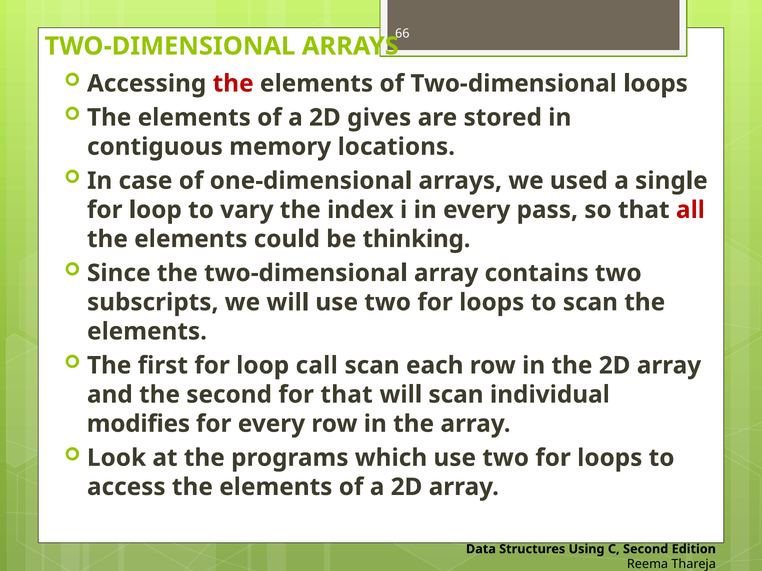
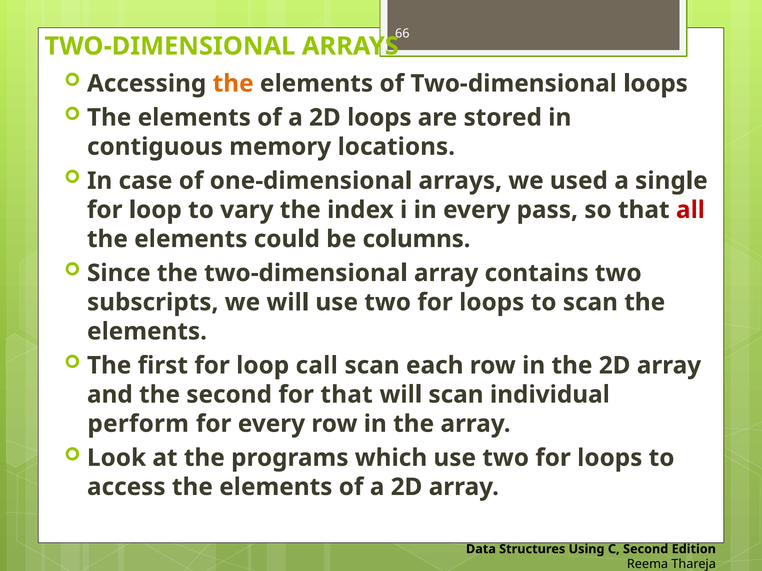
the colour: red -> orange (233, 84)
2D gives: gives -> loops (379, 118)
thinking: thinking -> columns (417, 239)
modifies: modifies -> perform (138, 424)
